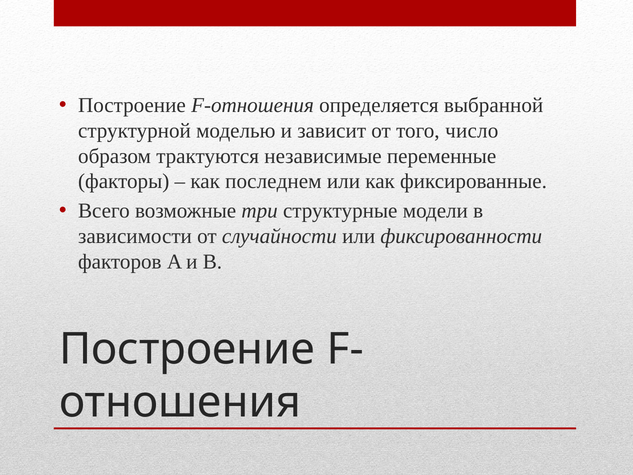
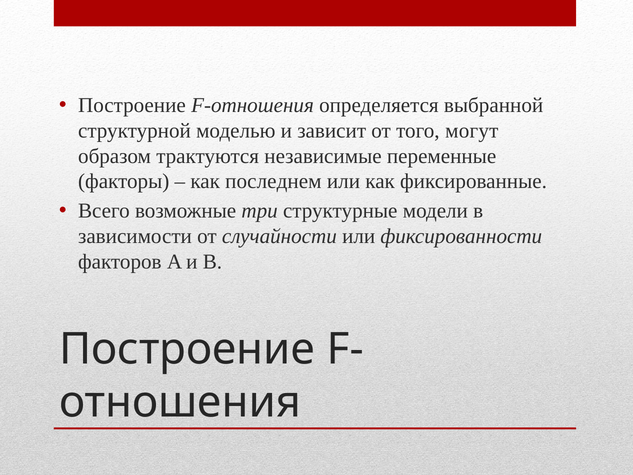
число: число -> могут (472, 131)
